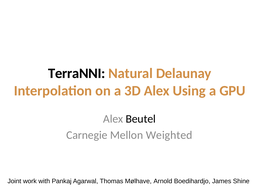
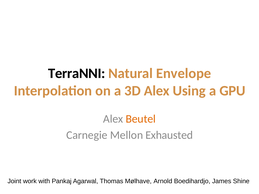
Delaunay: Delaunay -> Envelope (184, 74)
Beutel colour: black -> orange (141, 119)
Weighted: Weighted -> Exhausted (169, 135)
